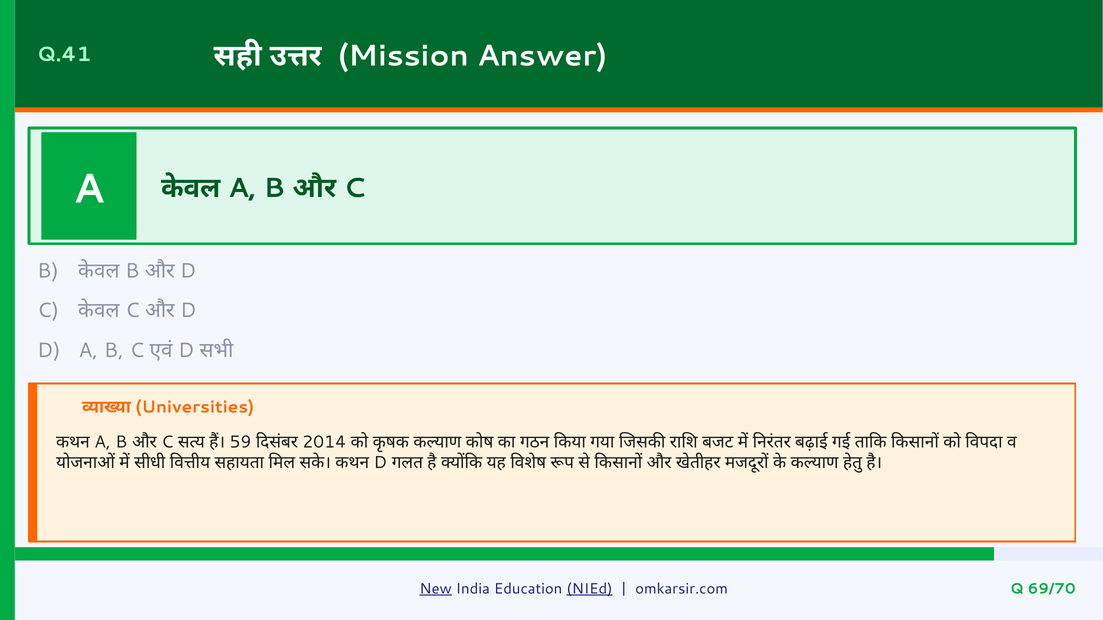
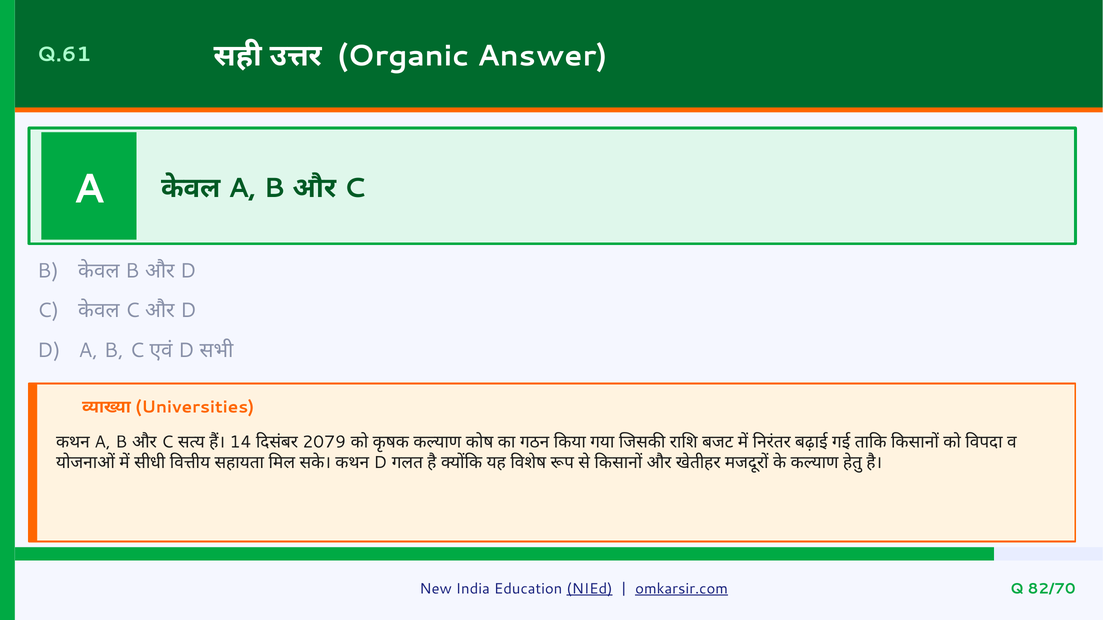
Q.41: Q.41 -> Q.61 (64, 54)
Mission: Mission -> Organic (403, 56)
59: 59 -> 14 (240, 442)
2014: 2014 -> 2079 (324, 442)
New underline: present -> none (436, 589)
omkarsir.com underline: none -> present (682, 589)
69/70: 69/70 -> 82/70 (1052, 589)
